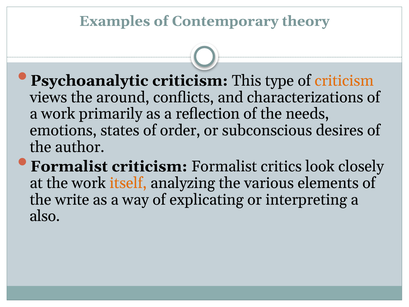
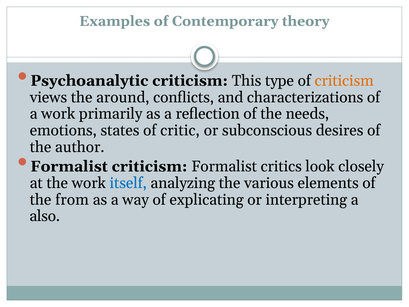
order: order -> critic (180, 130)
itself colour: orange -> blue (128, 183)
write: write -> from (72, 199)
